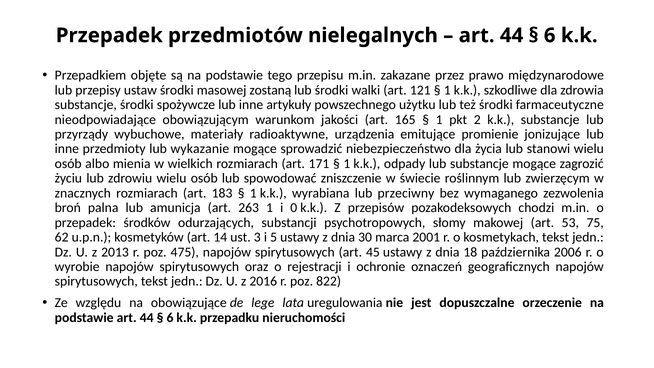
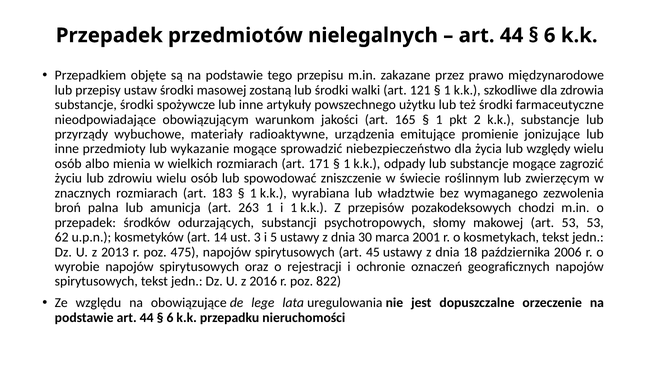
stanowi: stanowi -> względy (549, 149)
przeciwny: przeciwny -> władztwie (406, 193)
i 0: 0 -> 1 (294, 208)
53 75: 75 -> 53 (595, 222)
